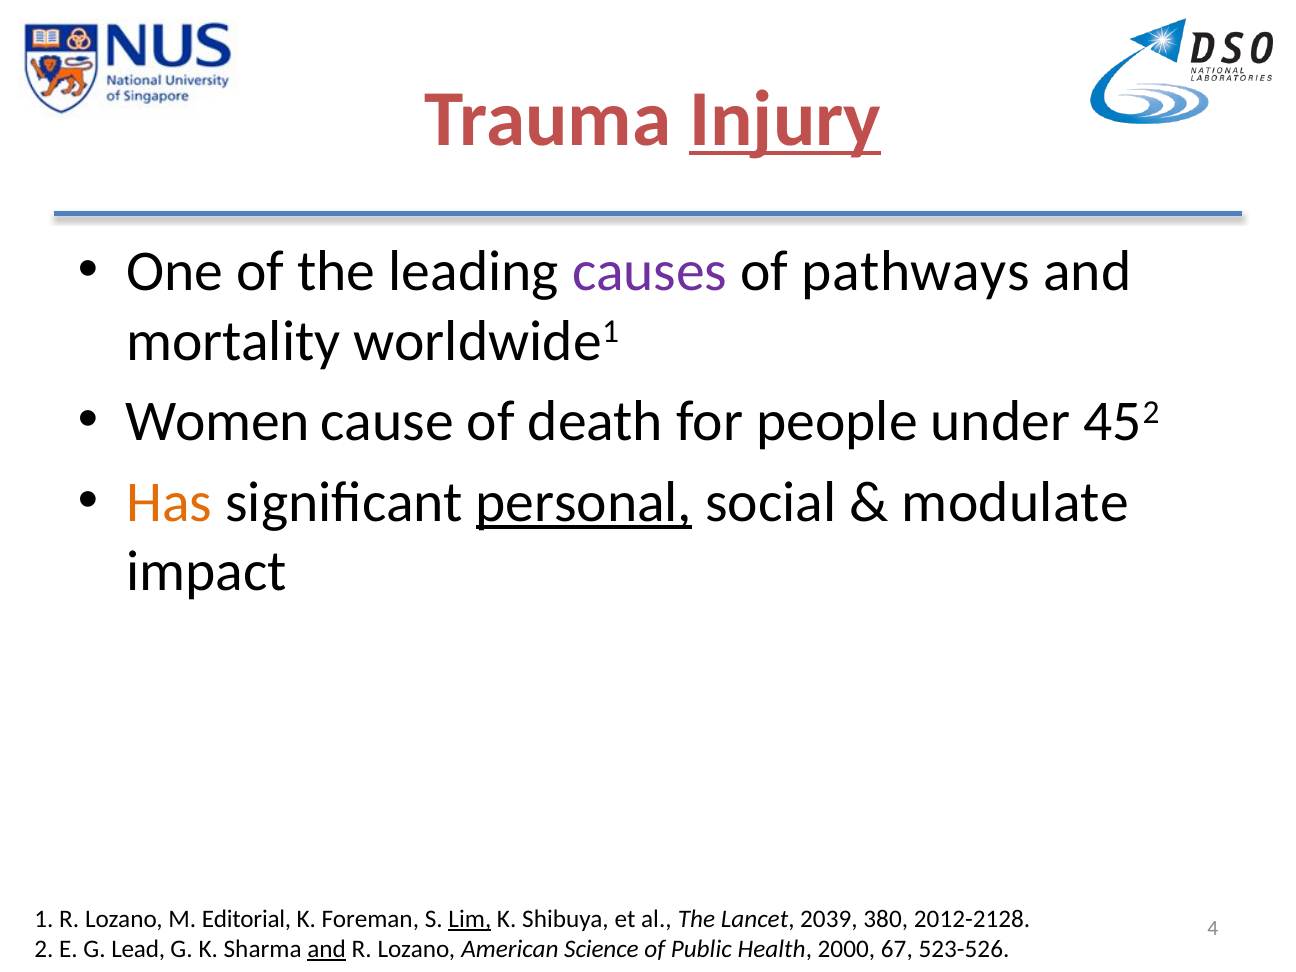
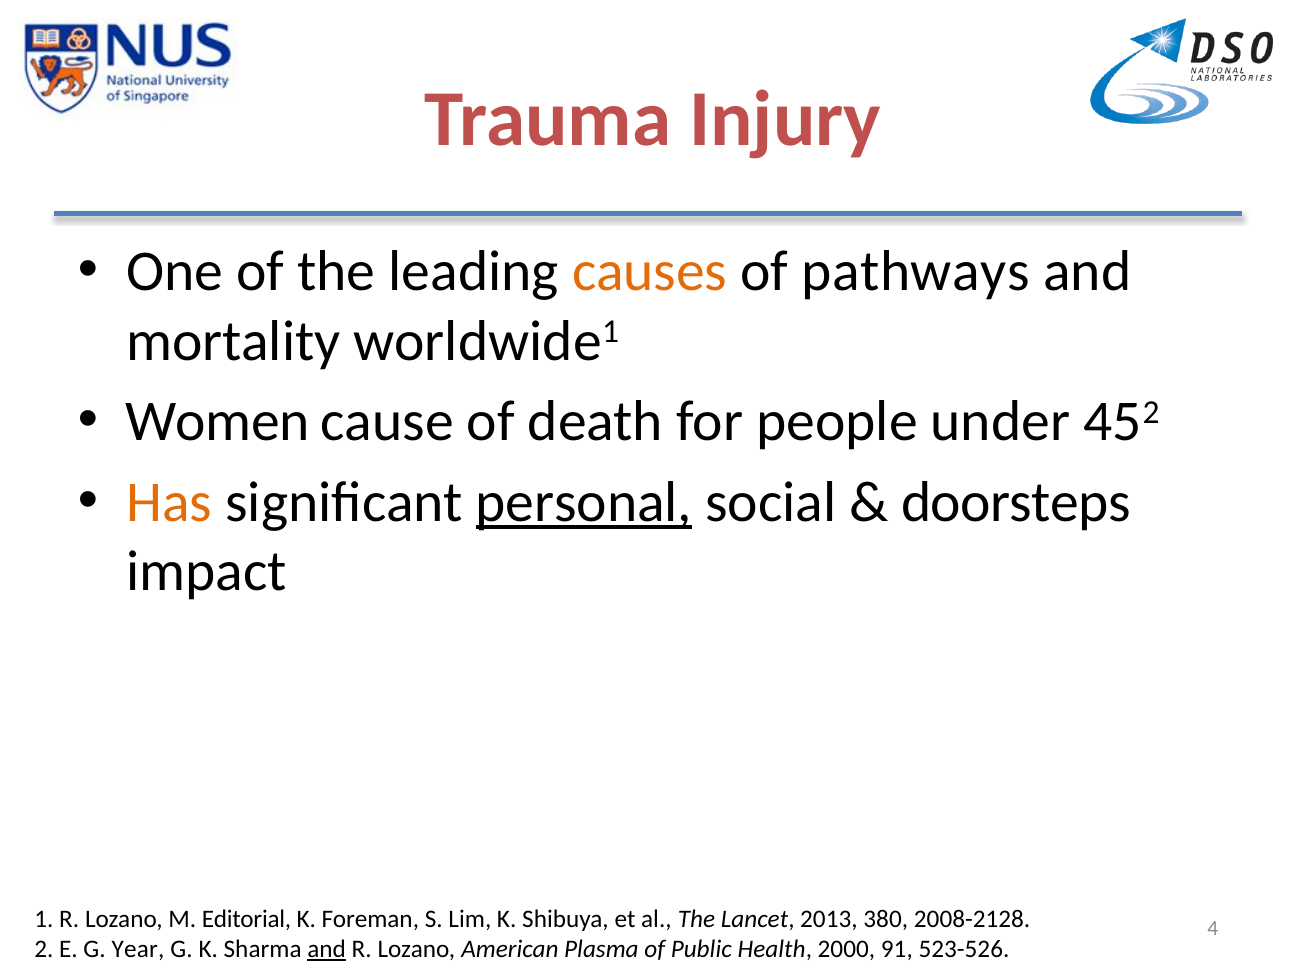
Injury underline: present -> none (785, 119)
causes colour: purple -> orange (650, 272)
modulate: modulate -> doorsteps (1016, 502)
Lim underline: present -> none (470, 919)
2039: 2039 -> 2013 (829, 919)
2012-2128: 2012-2128 -> 2008-2128 (972, 919)
Lead: Lead -> Year (138, 949)
Science: Science -> Plasma (601, 949)
67: 67 -> 91 (897, 949)
